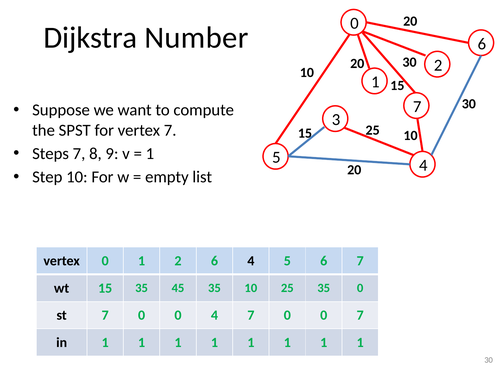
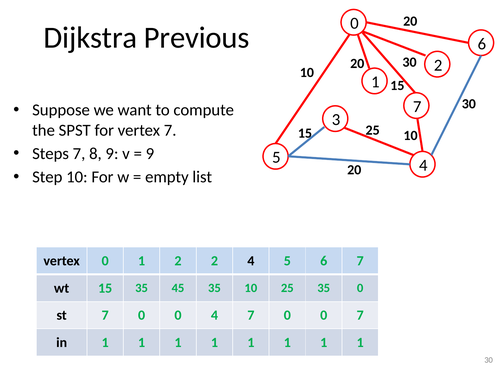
Number: Number -> Previous (197, 38)
1: 1 -> 9 (150, 153)
2 6: 6 -> 2 (214, 261)
